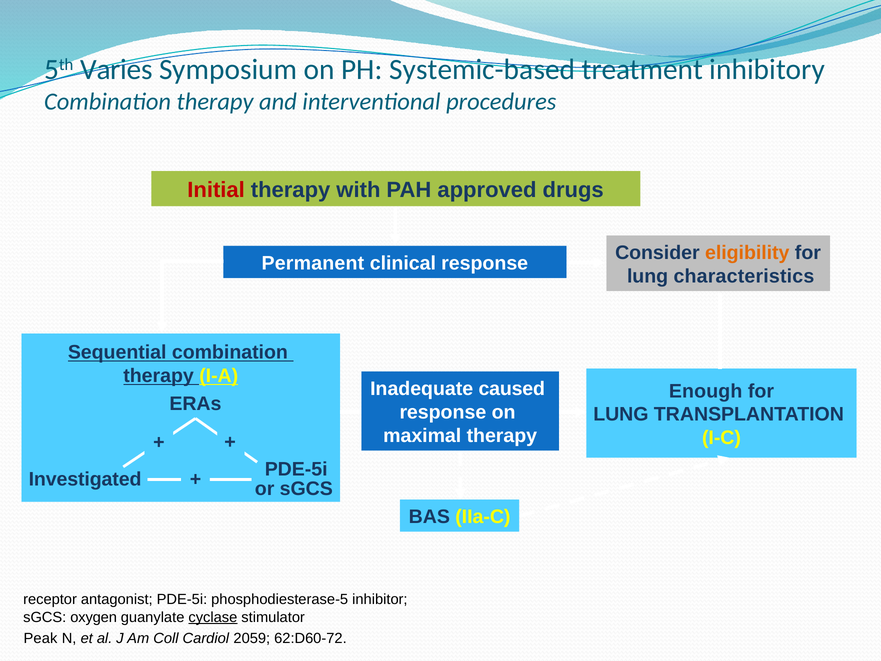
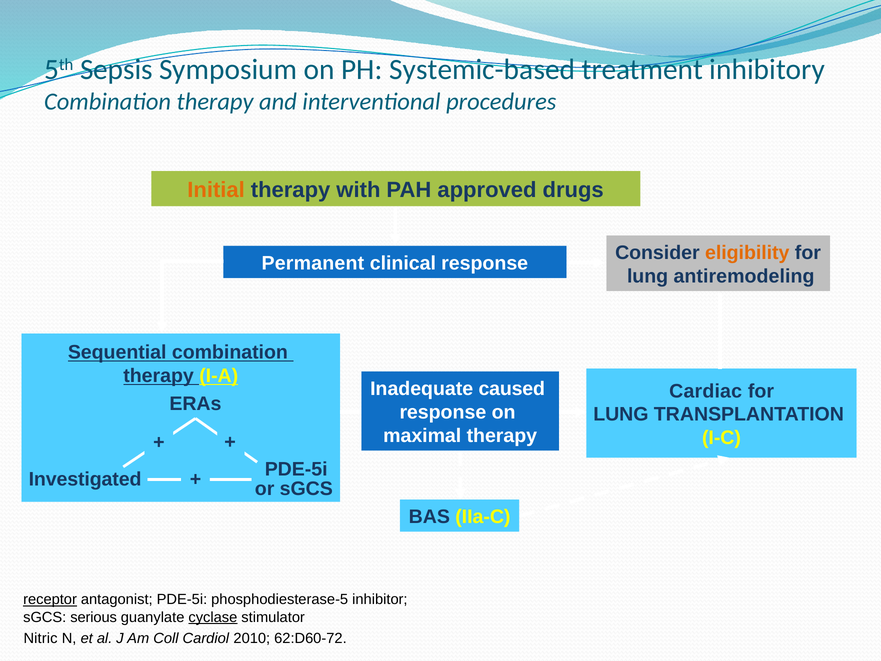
Varies: Varies -> Sepsis (116, 69)
Initial colour: red -> orange (216, 190)
characteristics: characteristics -> antiremodeling (744, 276)
Enough: Enough -> Cardiac (706, 391)
receptor underline: none -> present (50, 599)
oxygen: oxygen -> serious (94, 617)
Peak: Peak -> Nitric (41, 638)
2059: 2059 -> 2010 (252, 638)
